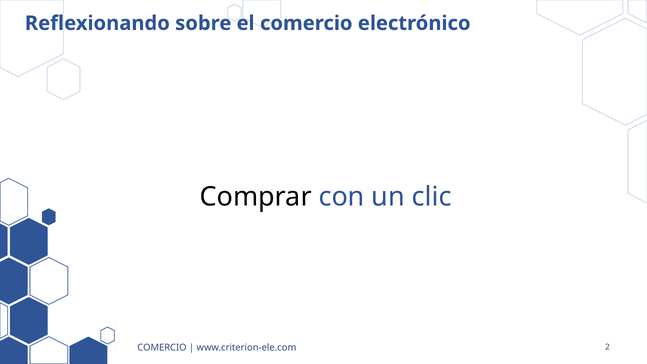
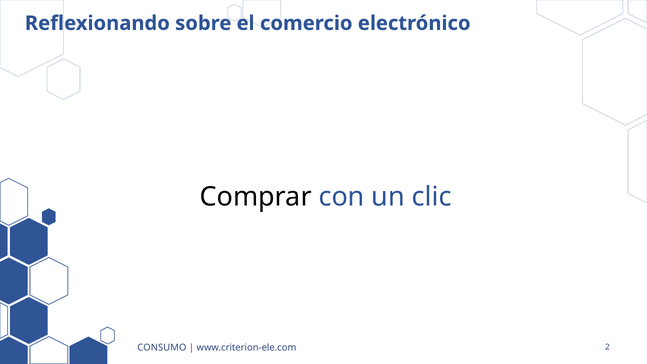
COMERCIO: COMERCIO -> CONSUMO (162, 348)
